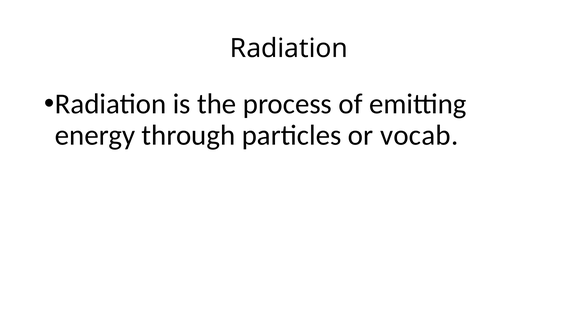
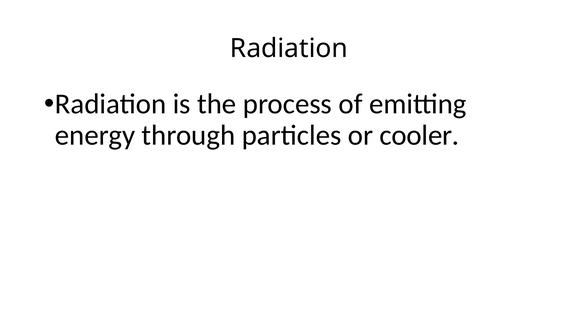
vocab: vocab -> cooler (419, 135)
